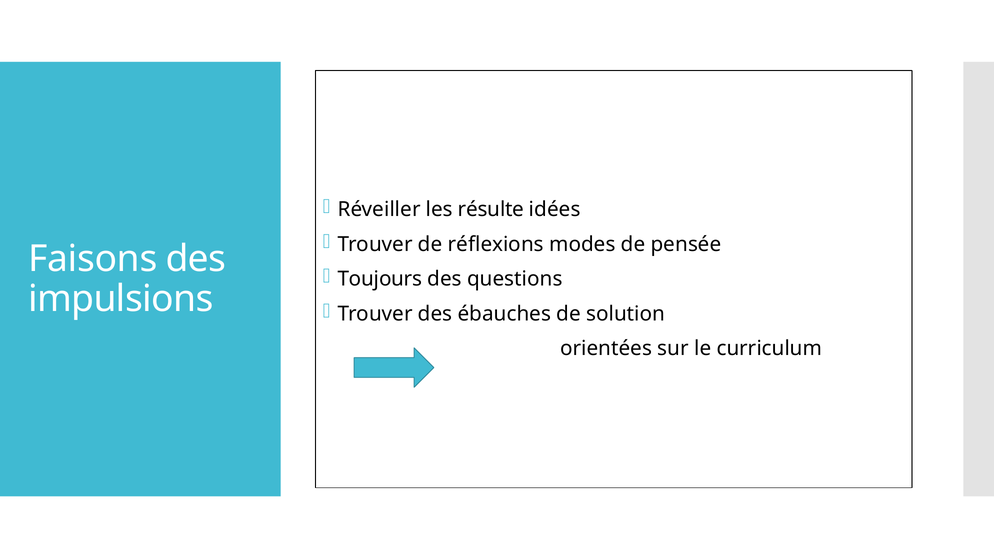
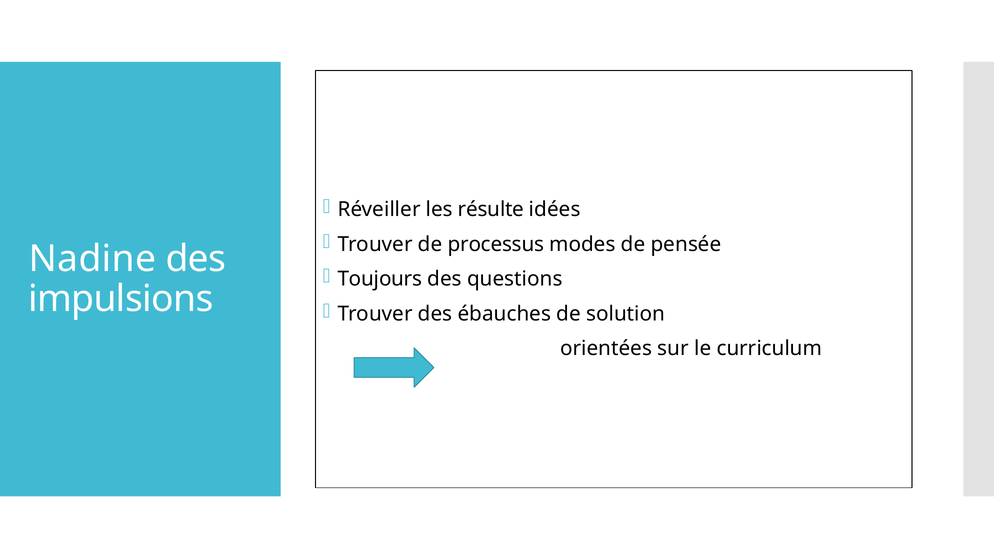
réflexions: réflexions -> processus (496, 244)
Faisons: Faisons -> Nadine (92, 259)
